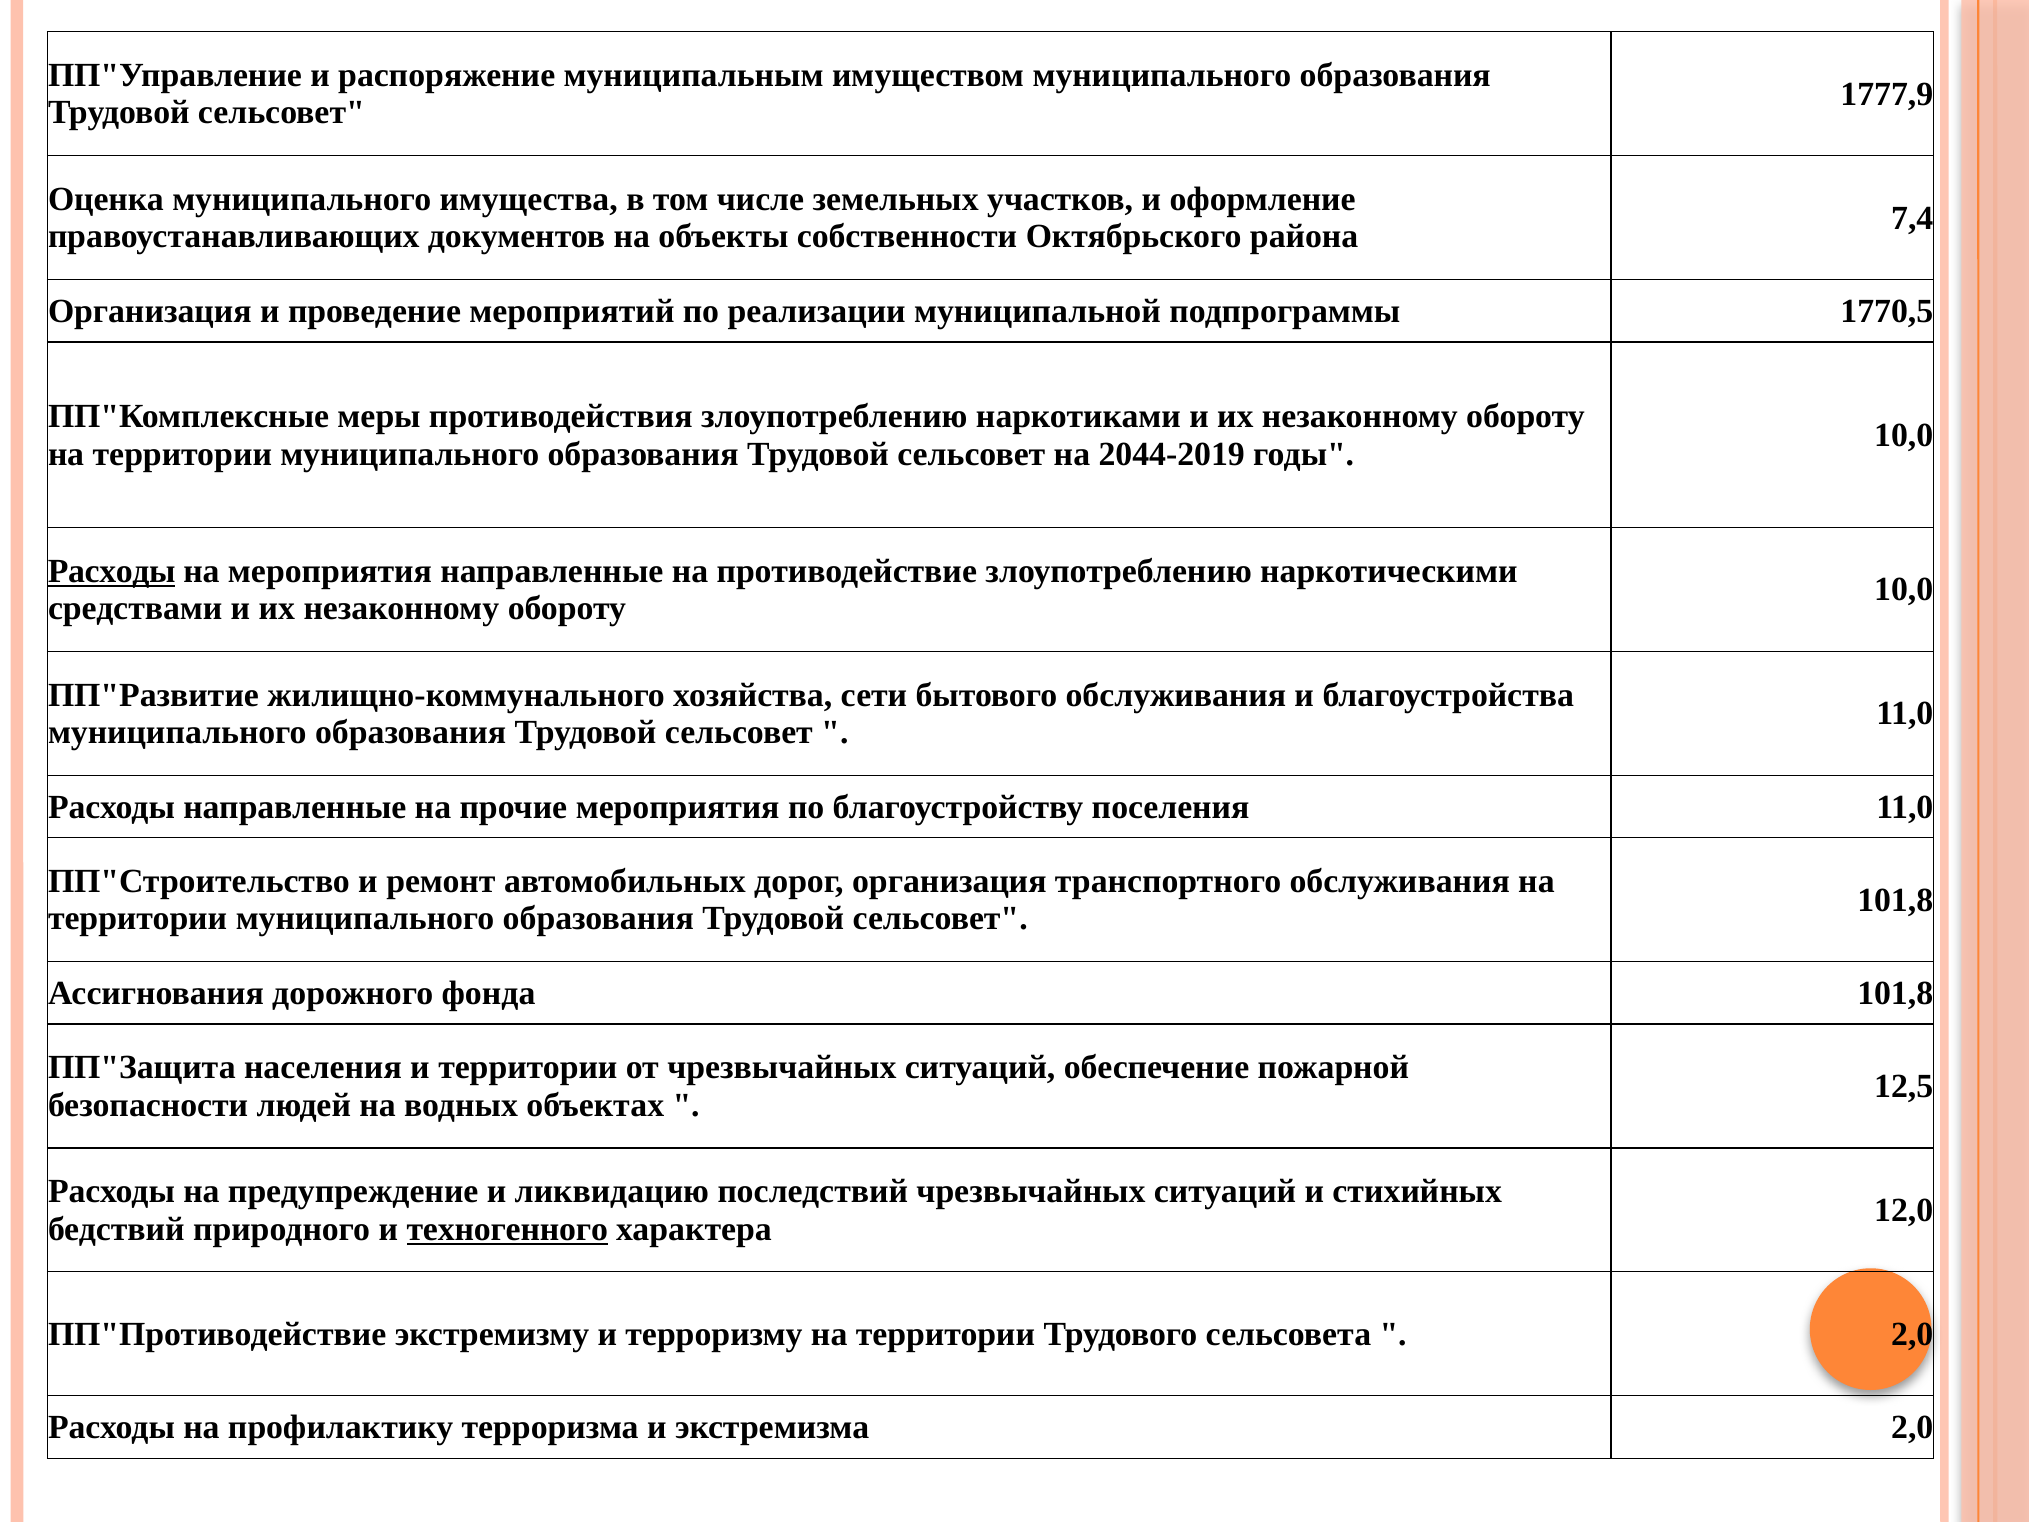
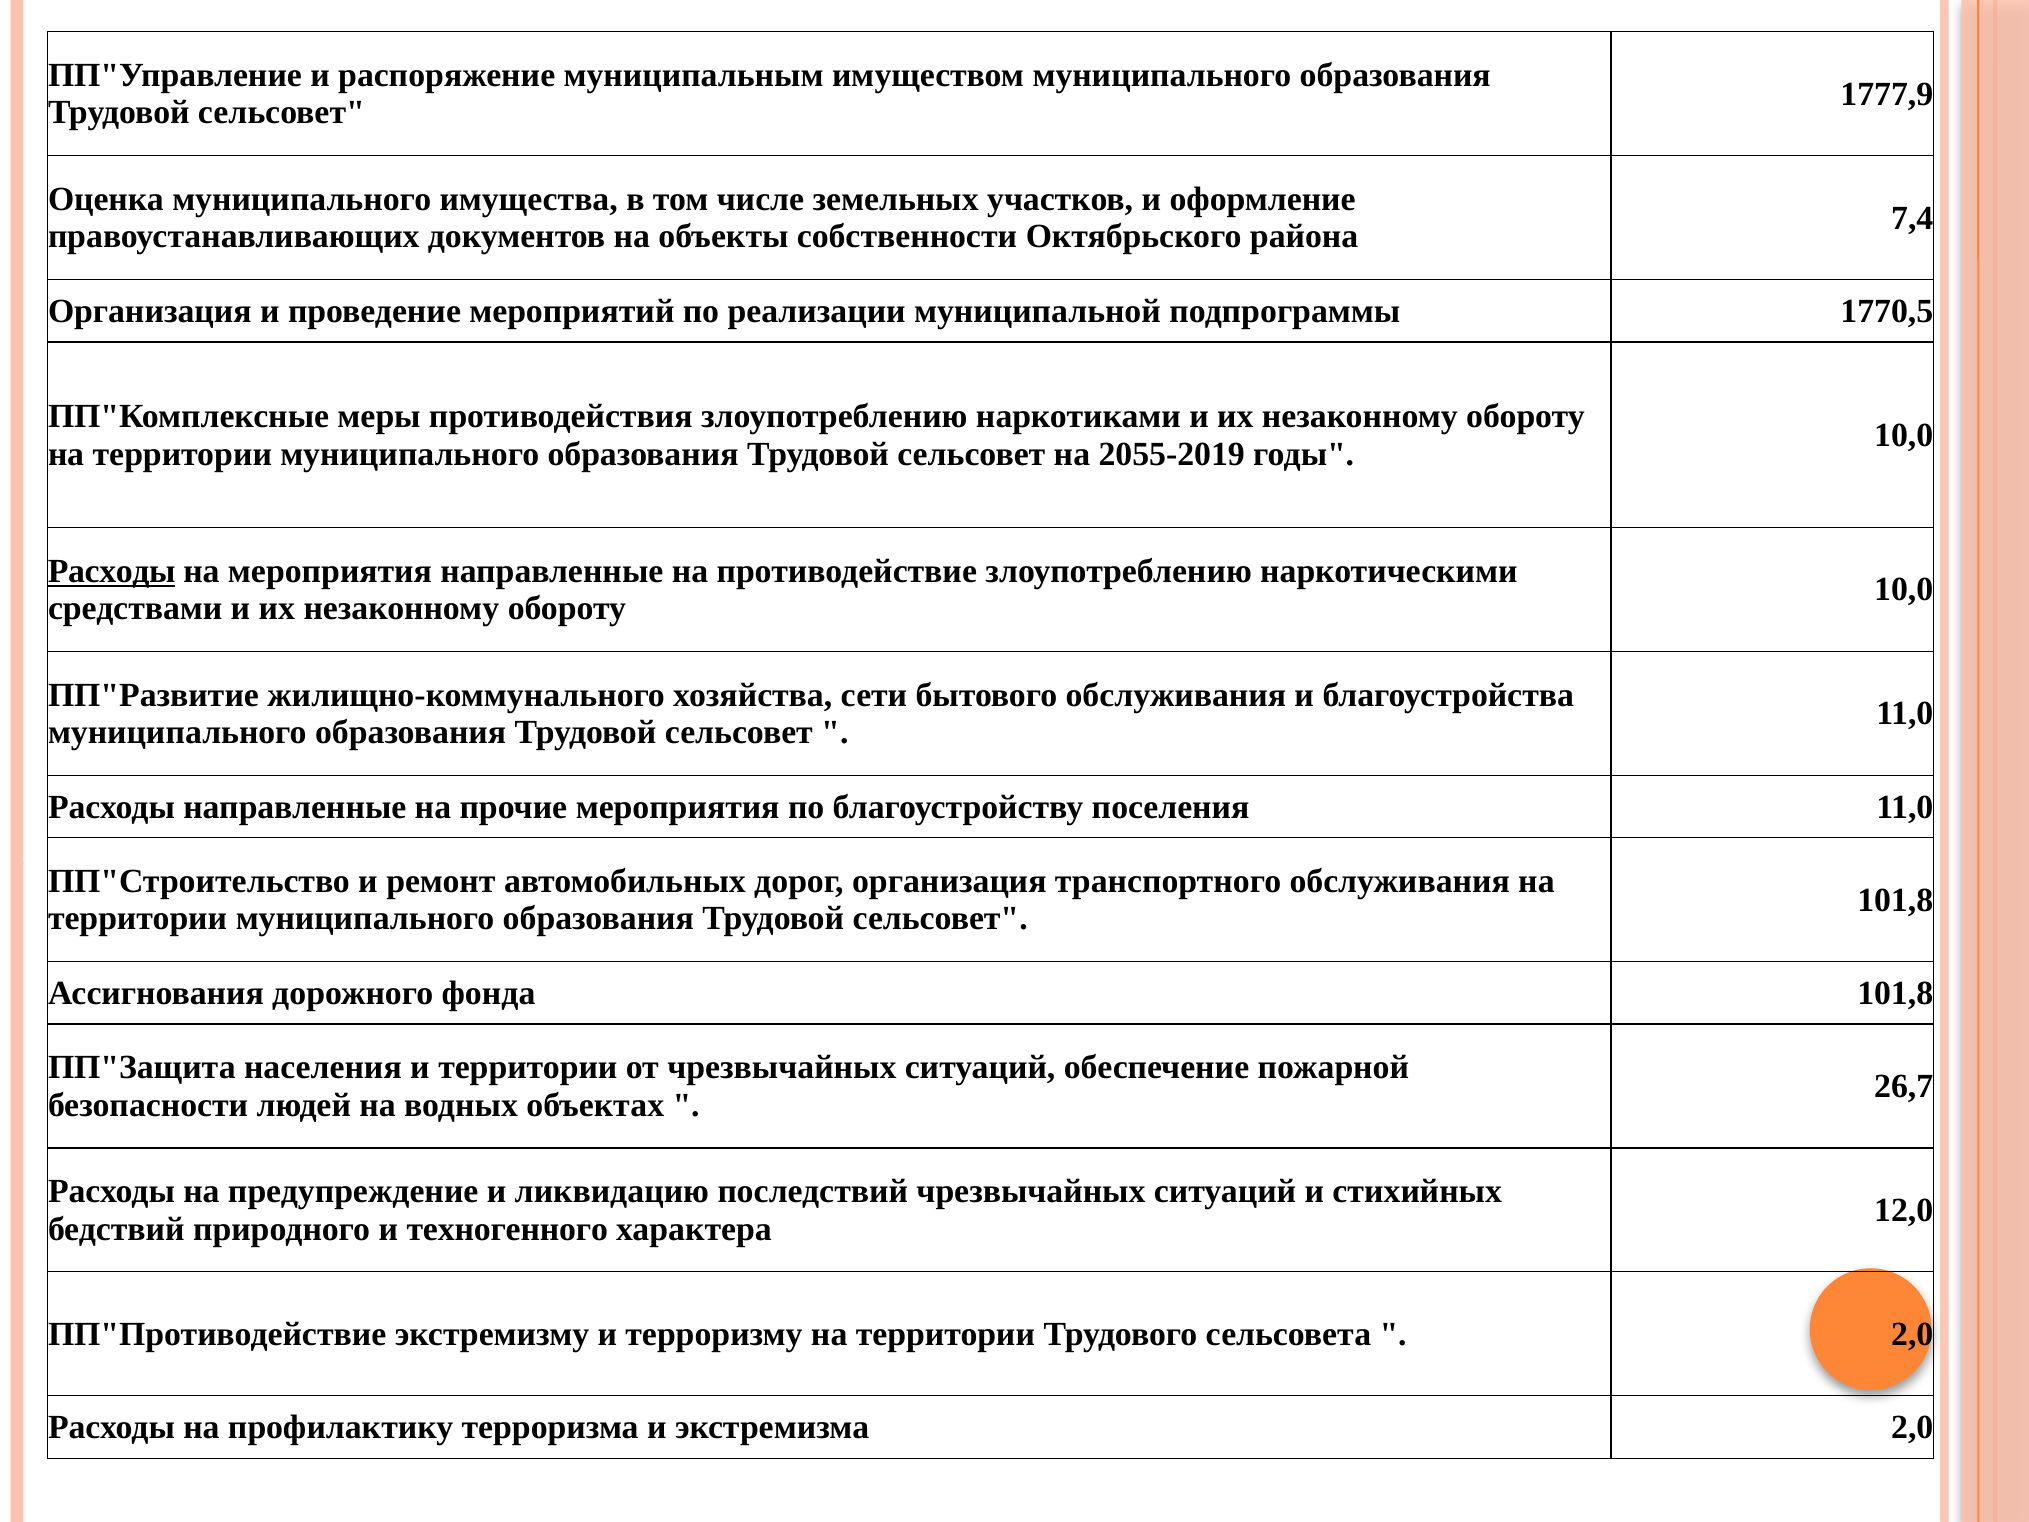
2044-2019: 2044-2019 -> 2055-2019 (1172, 454)
12,5: 12,5 -> 26,7 (1904, 1086)
техногенного underline: present -> none (507, 1229)
